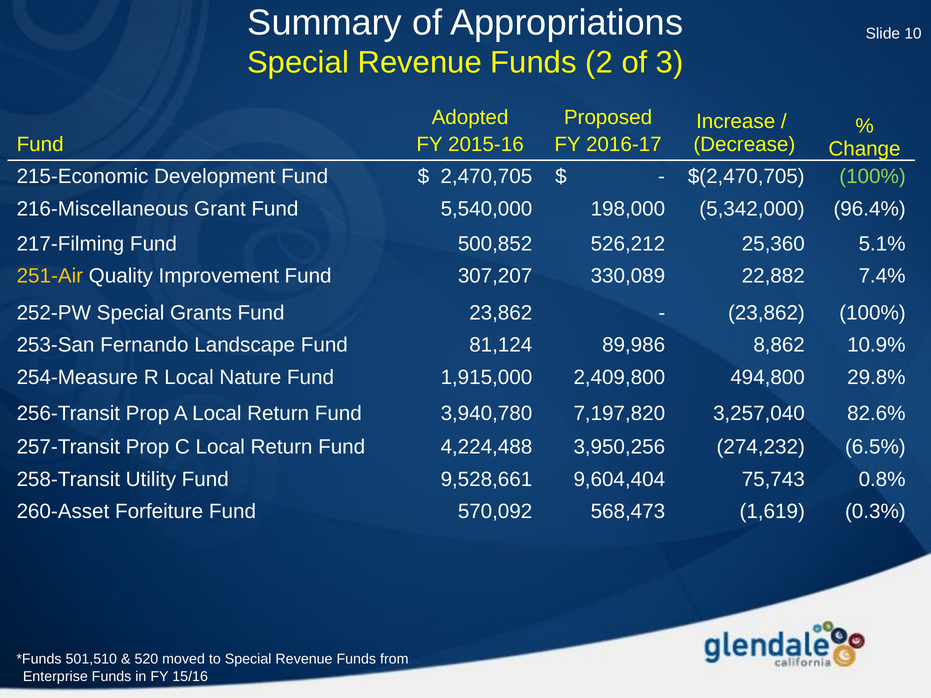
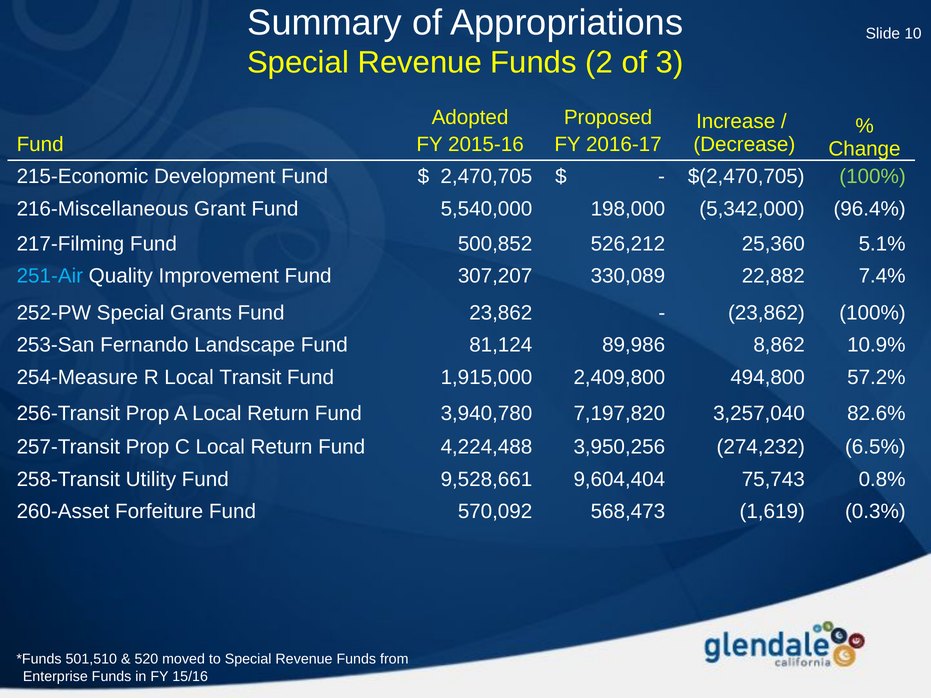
251-Air colour: yellow -> light blue (50, 276)
Nature: Nature -> Transit (250, 377)
29.8%: 29.8% -> 57.2% (876, 377)
